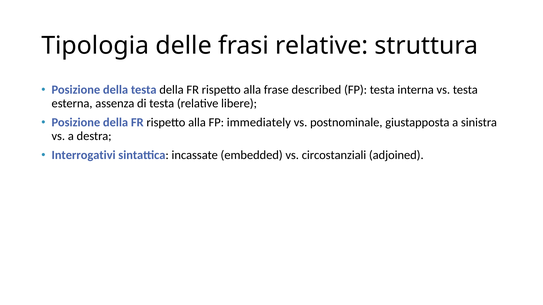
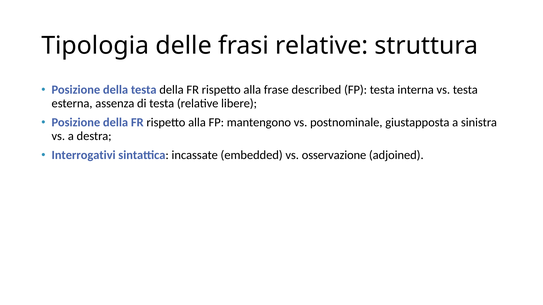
immediately: immediately -> mantengono (259, 123)
circostanziali: circostanziali -> osservazione (334, 155)
